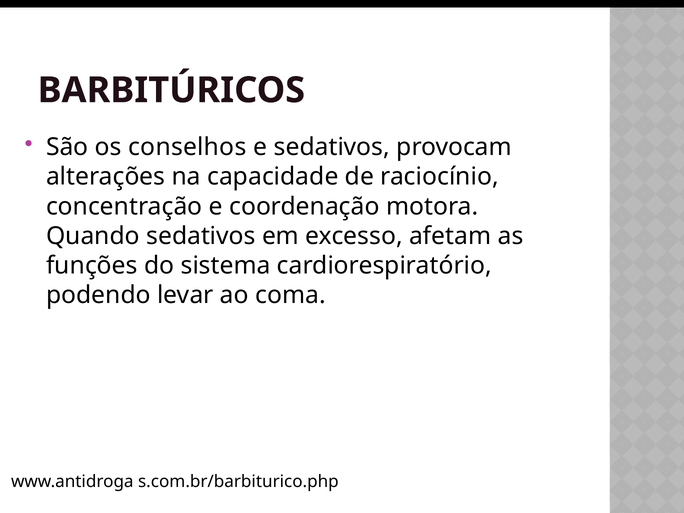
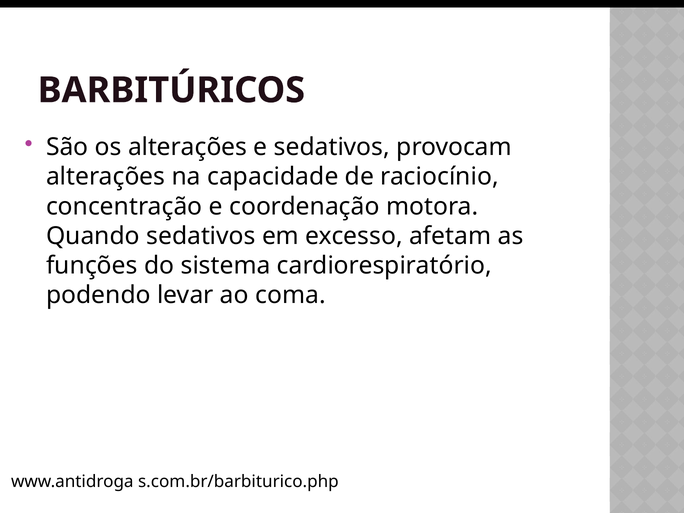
os conselhos: conselhos -> alterações (188, 147)
